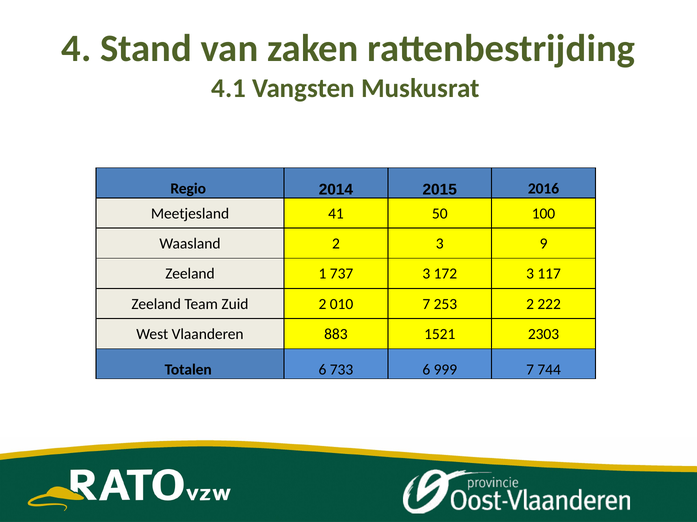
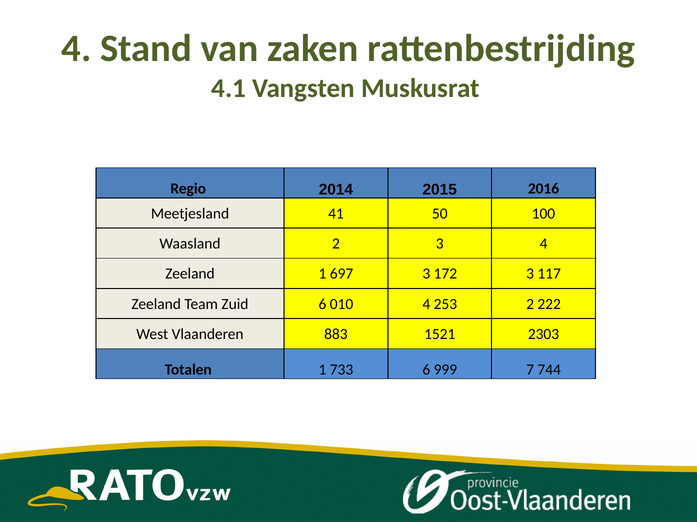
3 9: 9 -> 4 (544, 244)
737: 737 -> 697 (342, 274)
Zuid 2: 2 -> 6 (323, 304)
010 7: 7 -> 4 (426, 304)
Totalen 6: 6 -> 1 (323, 370)
